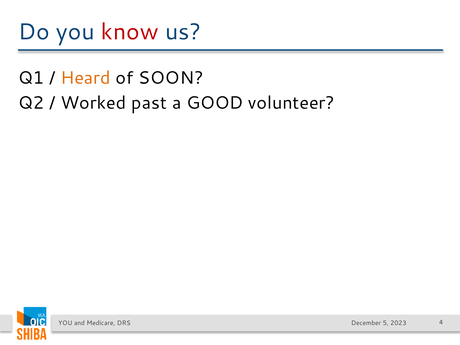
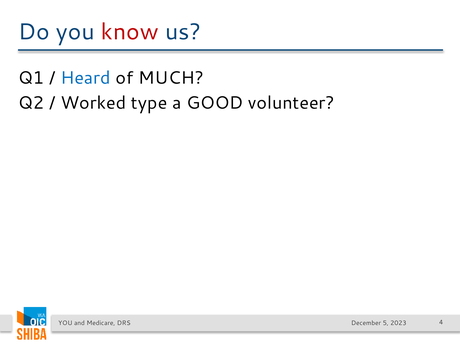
Heard colour: orange -> blue (86, 78)
SOON: SOON -> MUCH (171, 78)
past: past -> type (149, 103)
